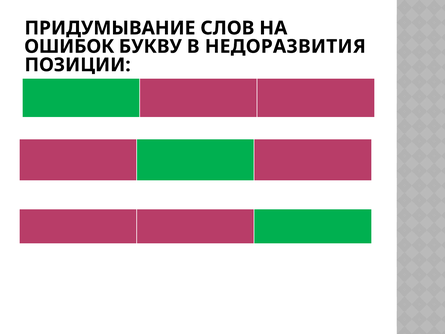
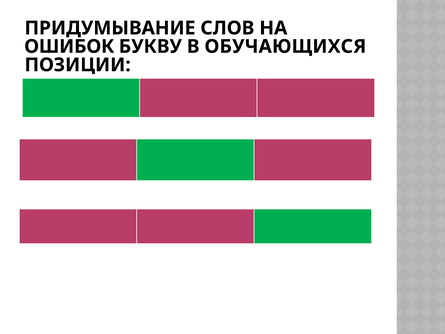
НЕДОРАЗВИТИЯ: НЕДОРАЗВИТИЯ -> ОБУЧАЮЩИХСЯ (285, 46)
